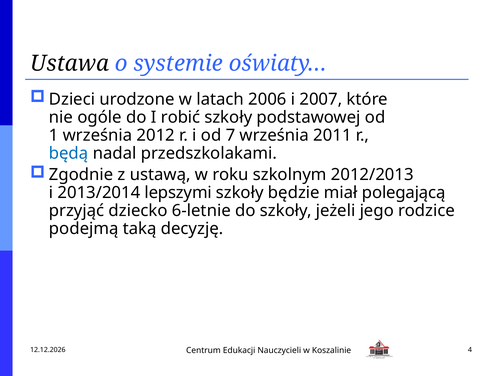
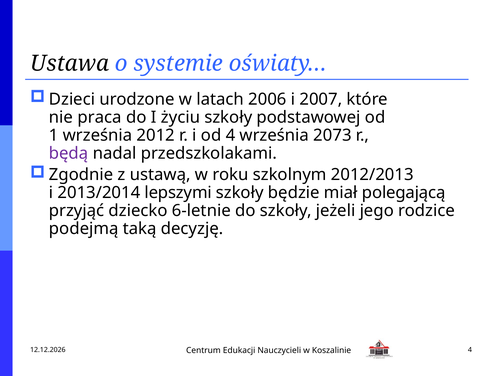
ogóle: ogóle -> praca (100, 117)
robić: robić -> życiu (180, 117)
od 7: 7 -> 4 (230, 135)
2011: 2011 -> 2073 (332, 135)
będą colour: blue -> purple (69, 153)
